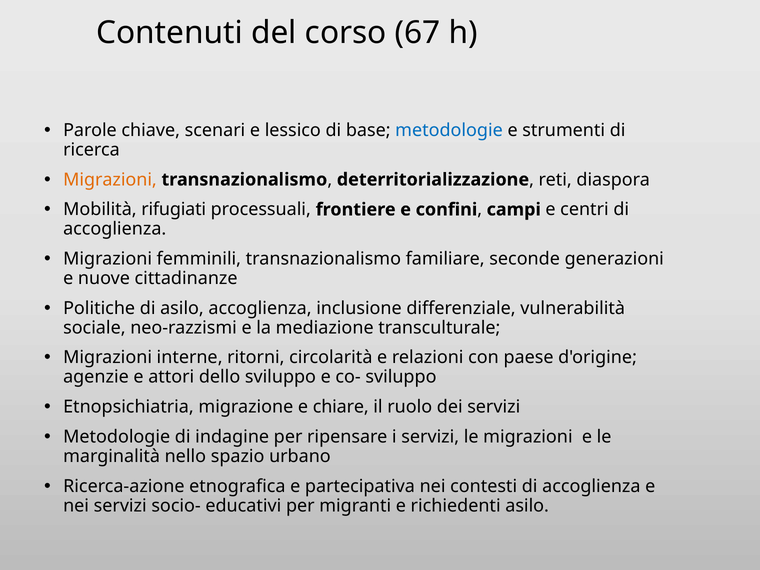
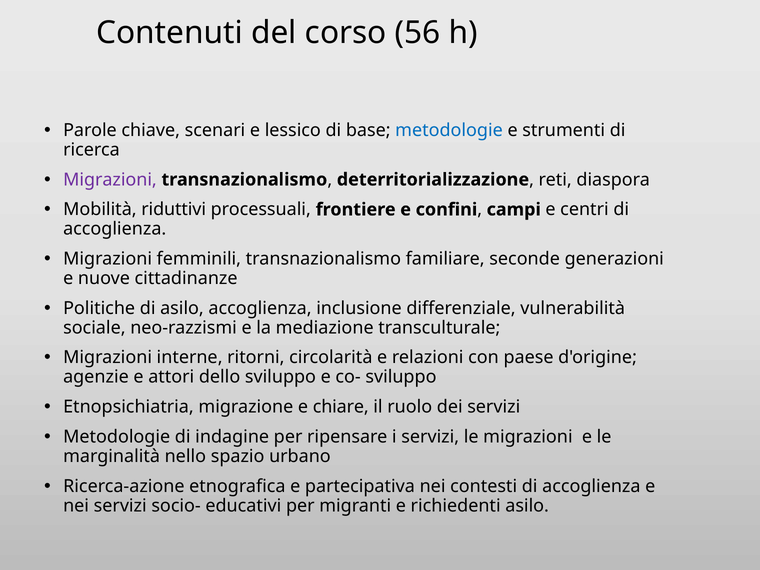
67: 67 -> 56 (418, 33)
Migrazioni colour: orange -> purple (110, 180)
rifugiati: rifugiati -> riduttivi (174, 210)
